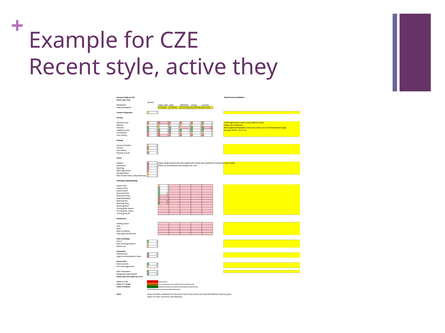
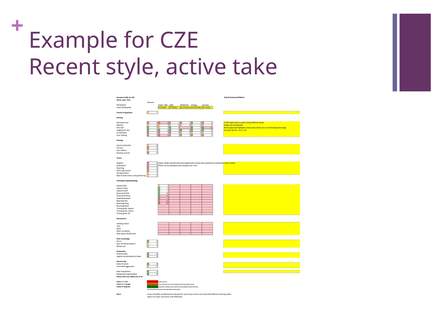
they: they -> take (255, 67)
